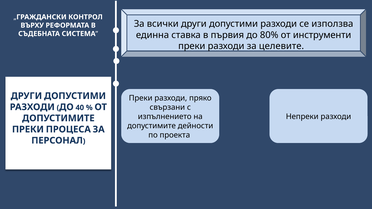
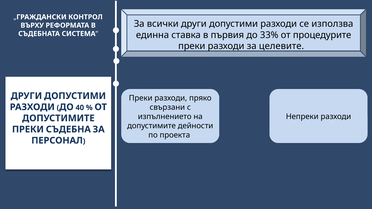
80%: 80% -> 33% (269, 35)
инструменти: инструменти -> процедурите (322, 35)
ПРОЦЕСА: ПРОЦЕСА -> СЪДЕБНА (68, 129)
